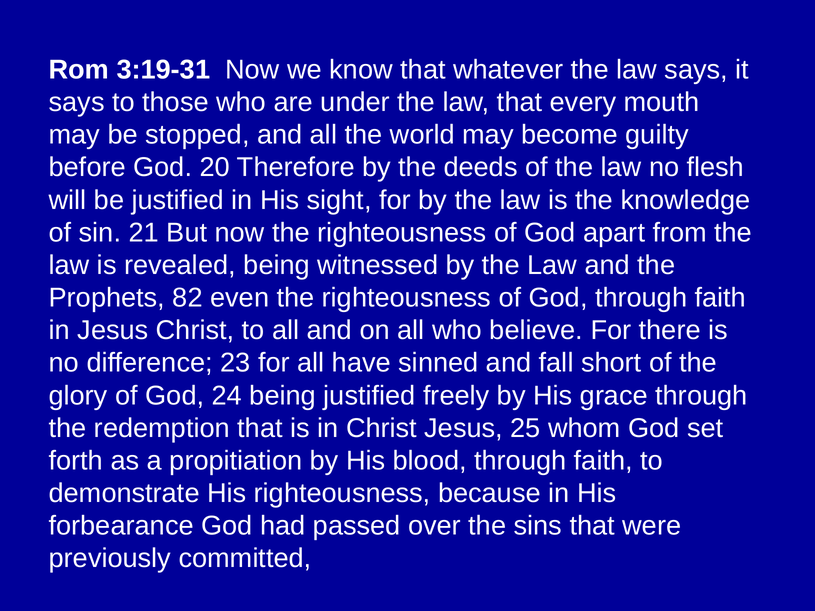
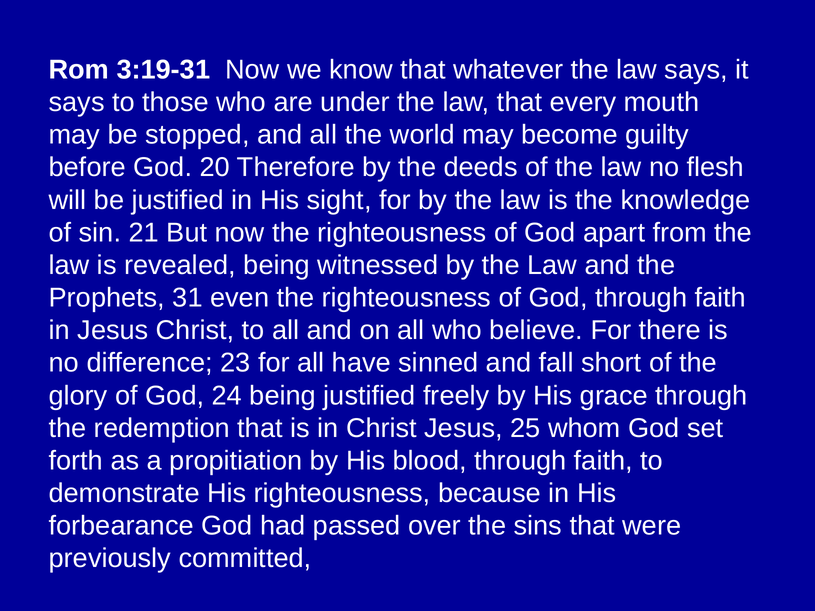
82: 82 -> 31 (188, 298)
